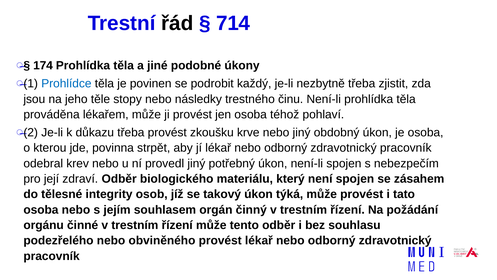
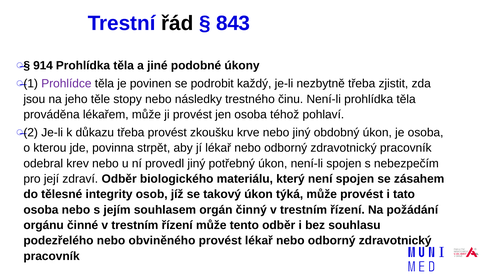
714: 714 -> 843 (233, 23)
174: 174 -> 914 (43, 66)
Prohlídce colour: blue -> purple (66, 84)
